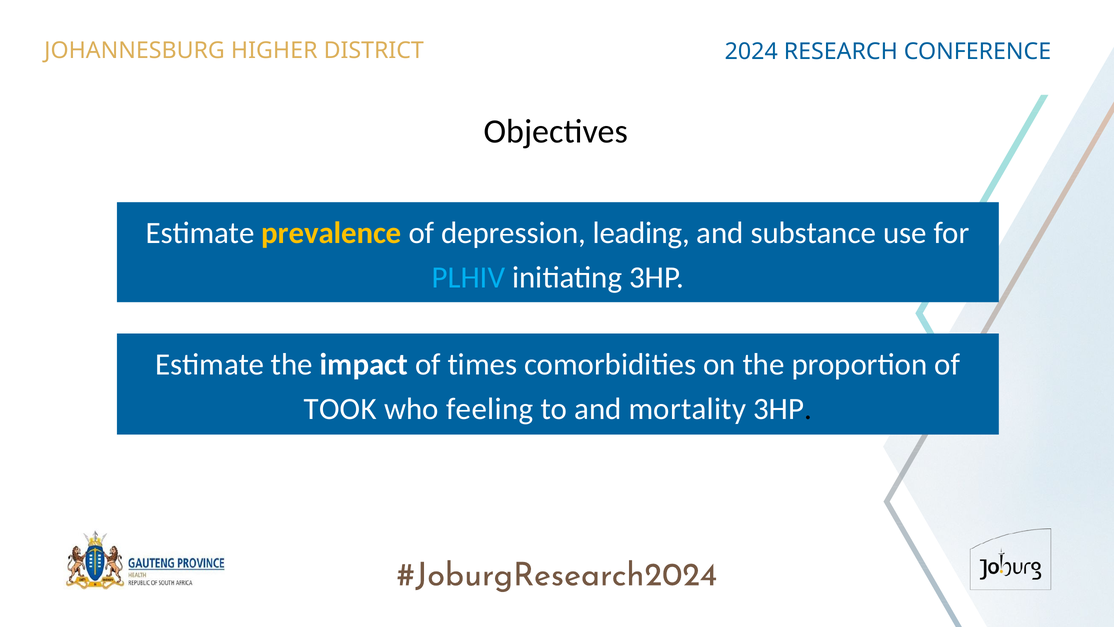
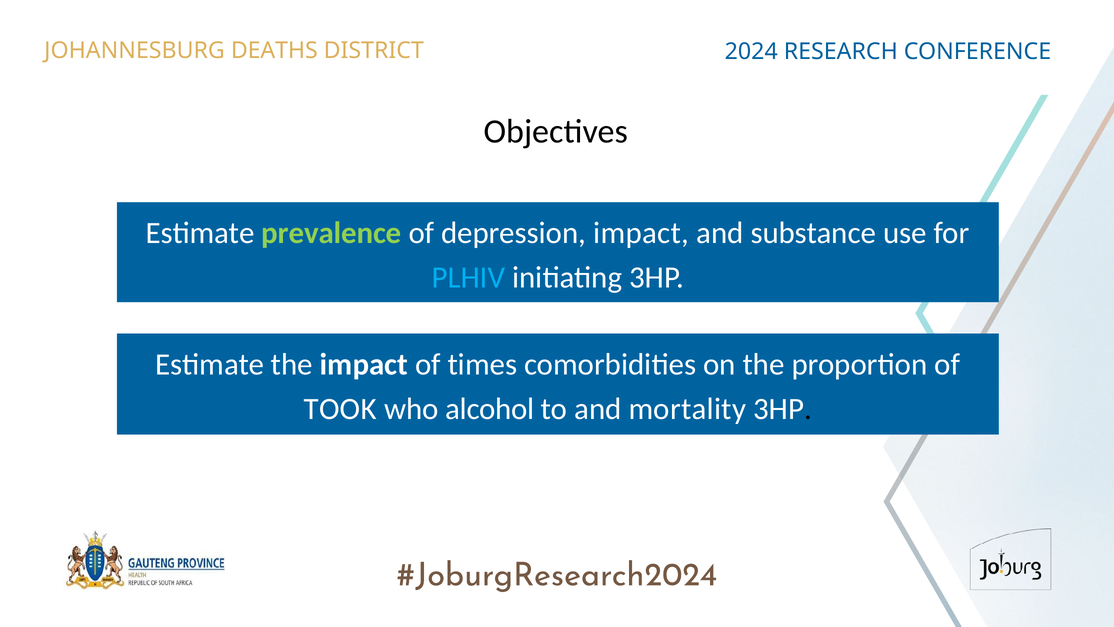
HIGHER: HIGHER -> DEATHS (274, 50)
prevalence colour: yellow -> light green (331, 233)
depression leading: leading -> impact (641, 233)
feeling: feeling -> alcohol (490, 409)
